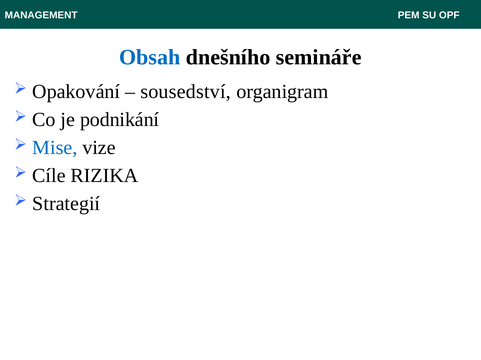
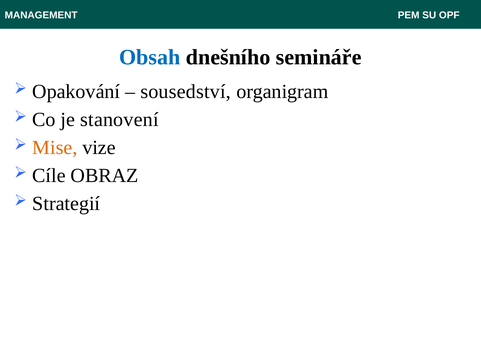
podnikání: podnikání -> stanovení (119, 120)
Mise colour: blue -> orange (55, 148)
RIZIKA: RIZIKA -> OBRAZ (105, 176)
